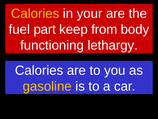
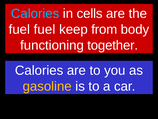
Calories colour: yellow -> light blue (35, 14)
your: your -> cells (90, 14)
fuel part: part -> fuel (45, 29)
lethargy: lethargy -> together (113, 45)
